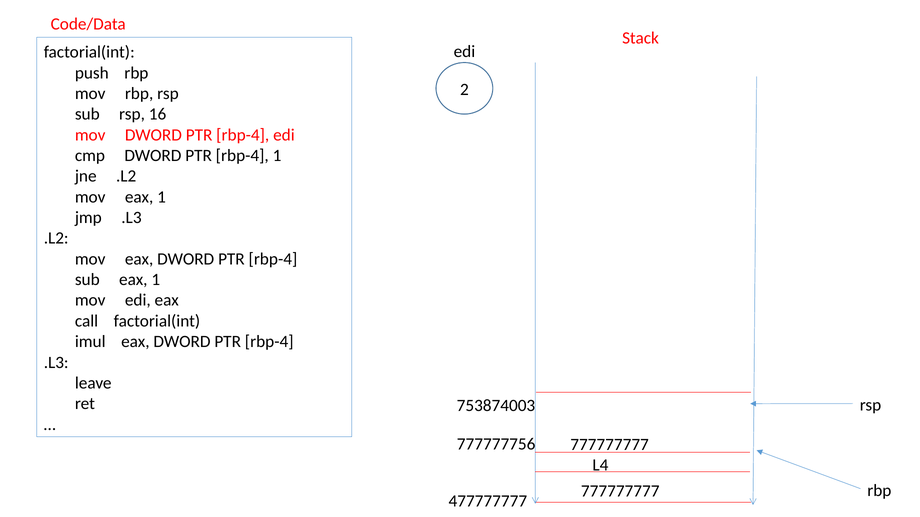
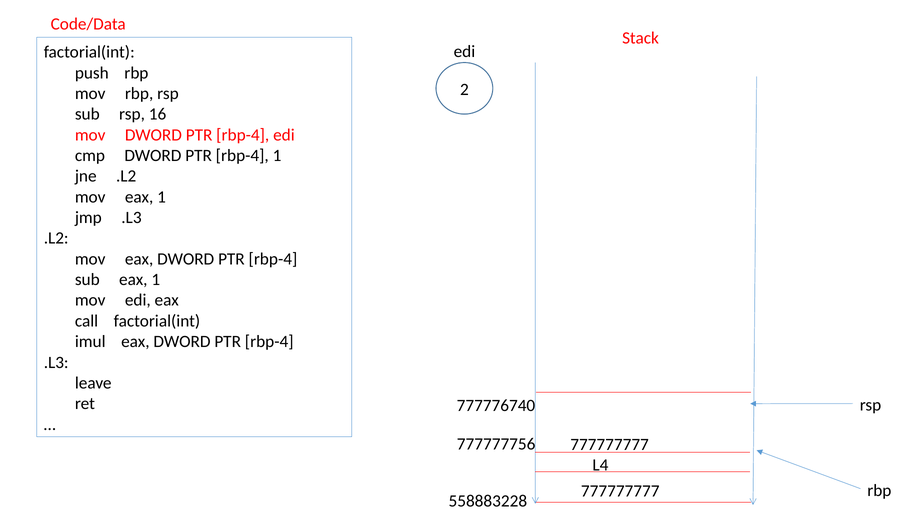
753874003: 753874003 -> 777776740 (496, 406)
477777777: 477777777 -> 558883228 (488, 502)
